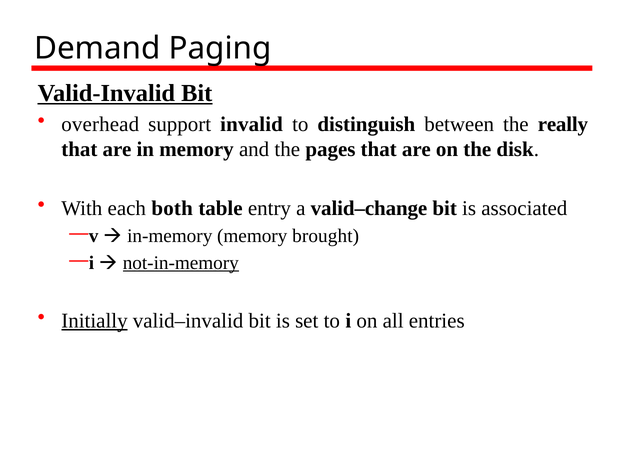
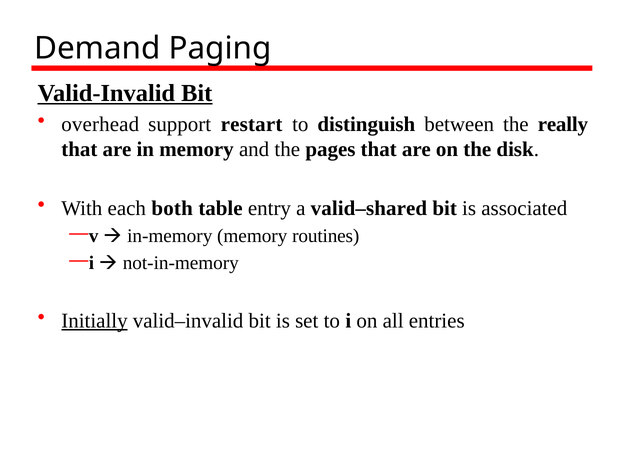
invalid: invalid -> restart (252, 124)
valid–change: valid–change -> valid–shared (369, 208)
brought: brought -> routines (326, 236)
not-in-memory underline: present -> none (181, 263)
